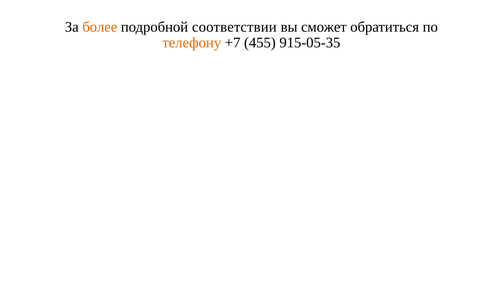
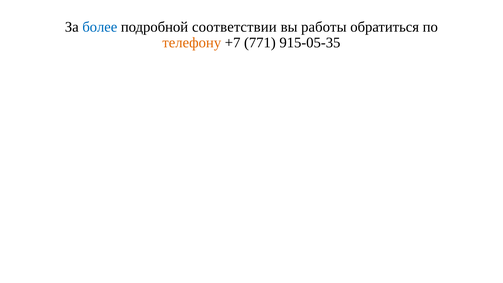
более colour: orange -> blue (100, 27)
сможет: сможет -> работы (324, 27)
455: 455 -> 771 (260, 43)
